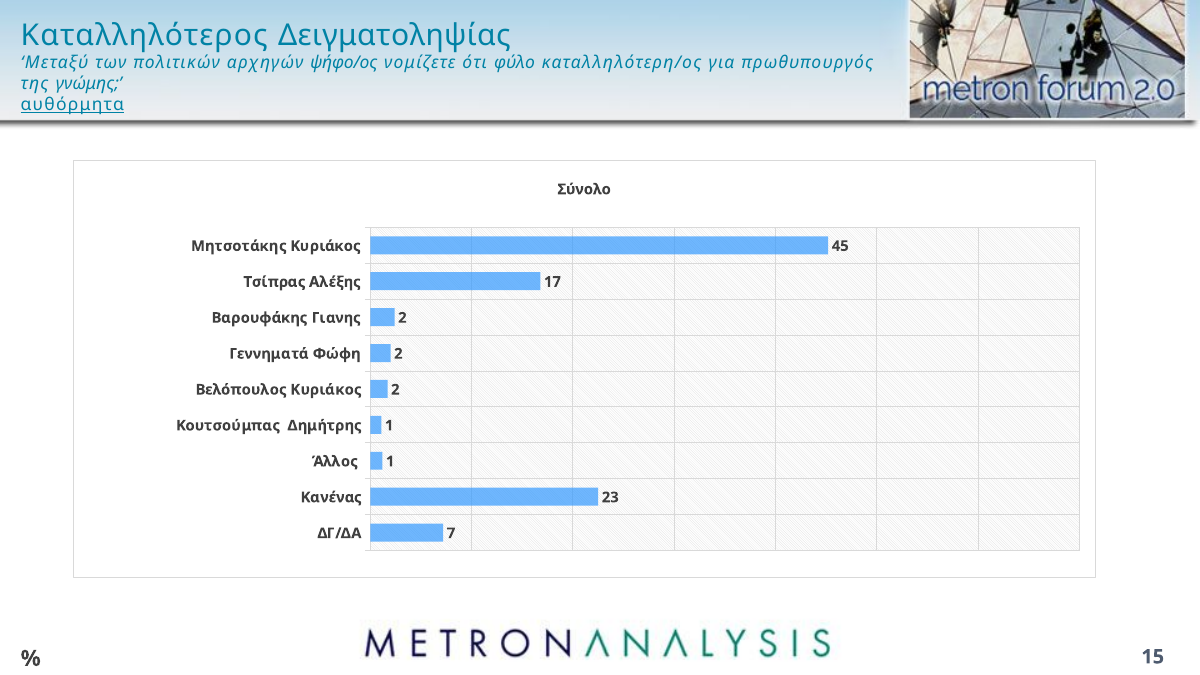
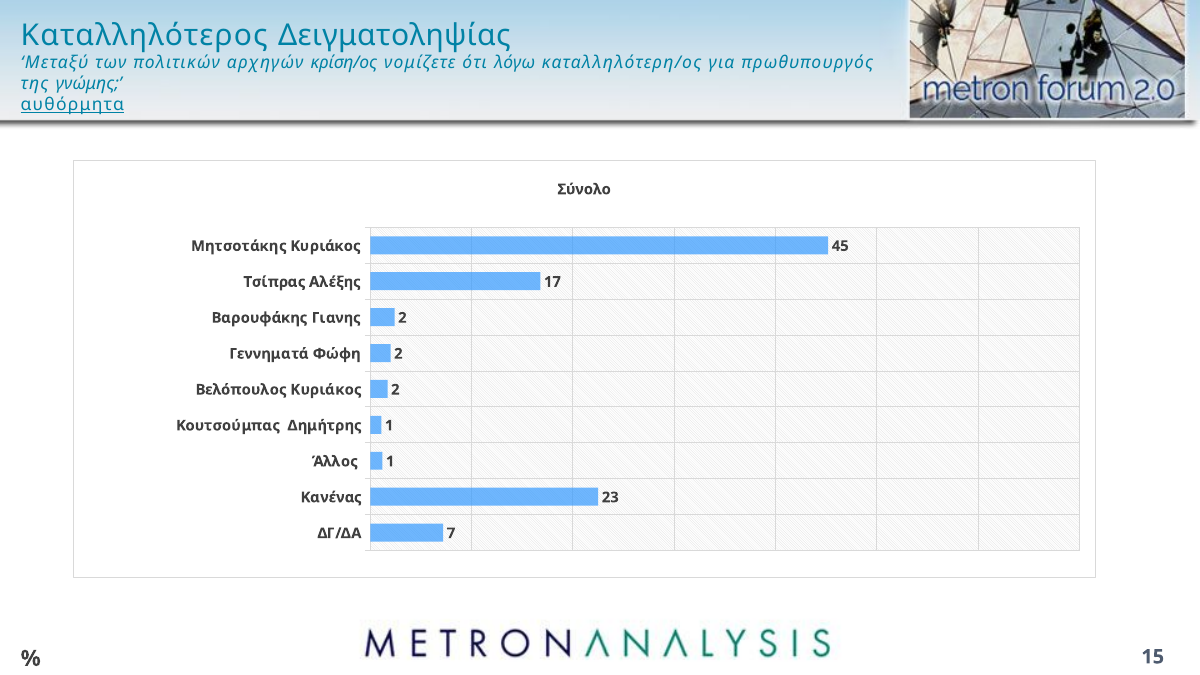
ψήφο/ος: ψήφο/ος -> κρίση/ος (344, 63)
φύλο: φύλο -> λόγω (515, 63)
